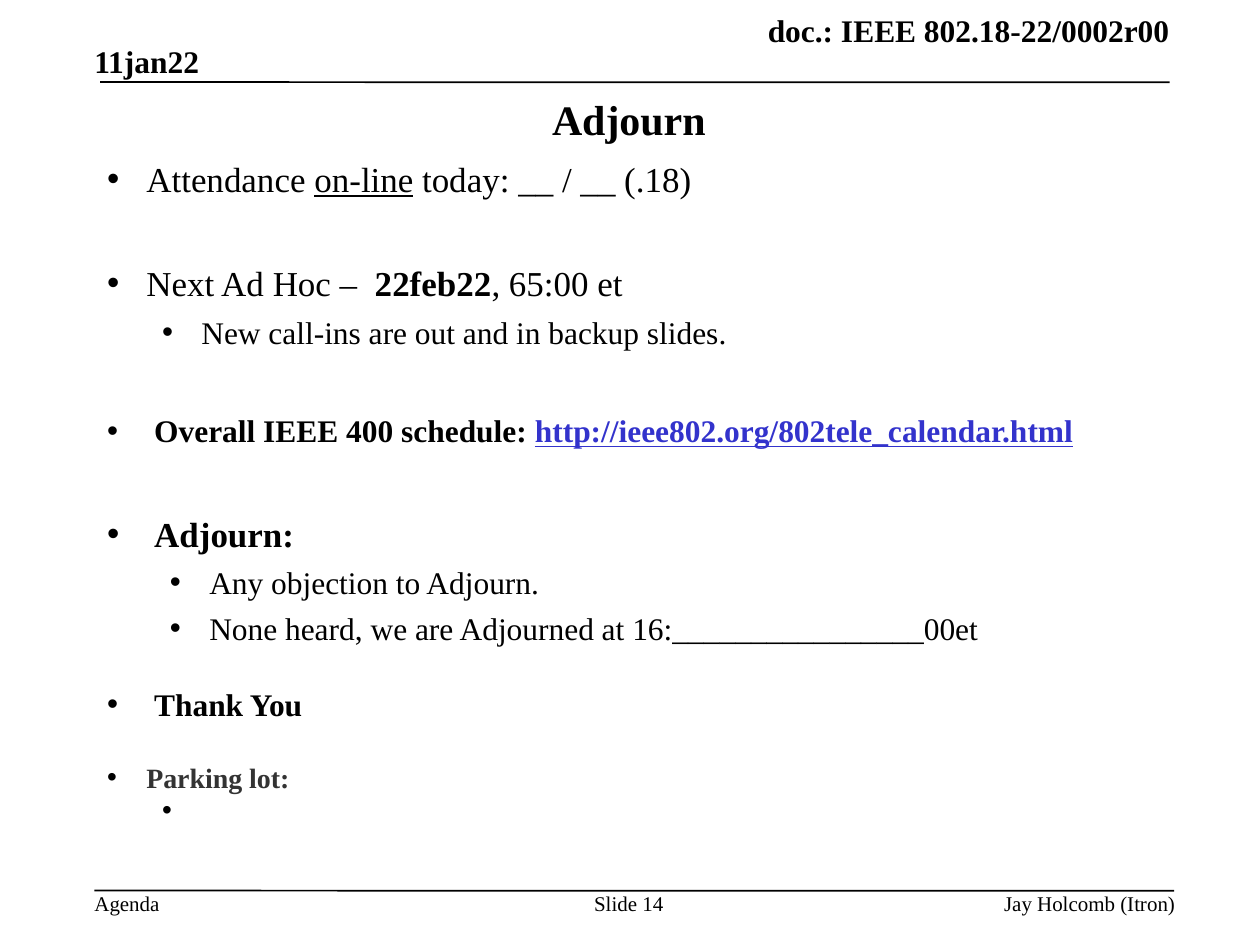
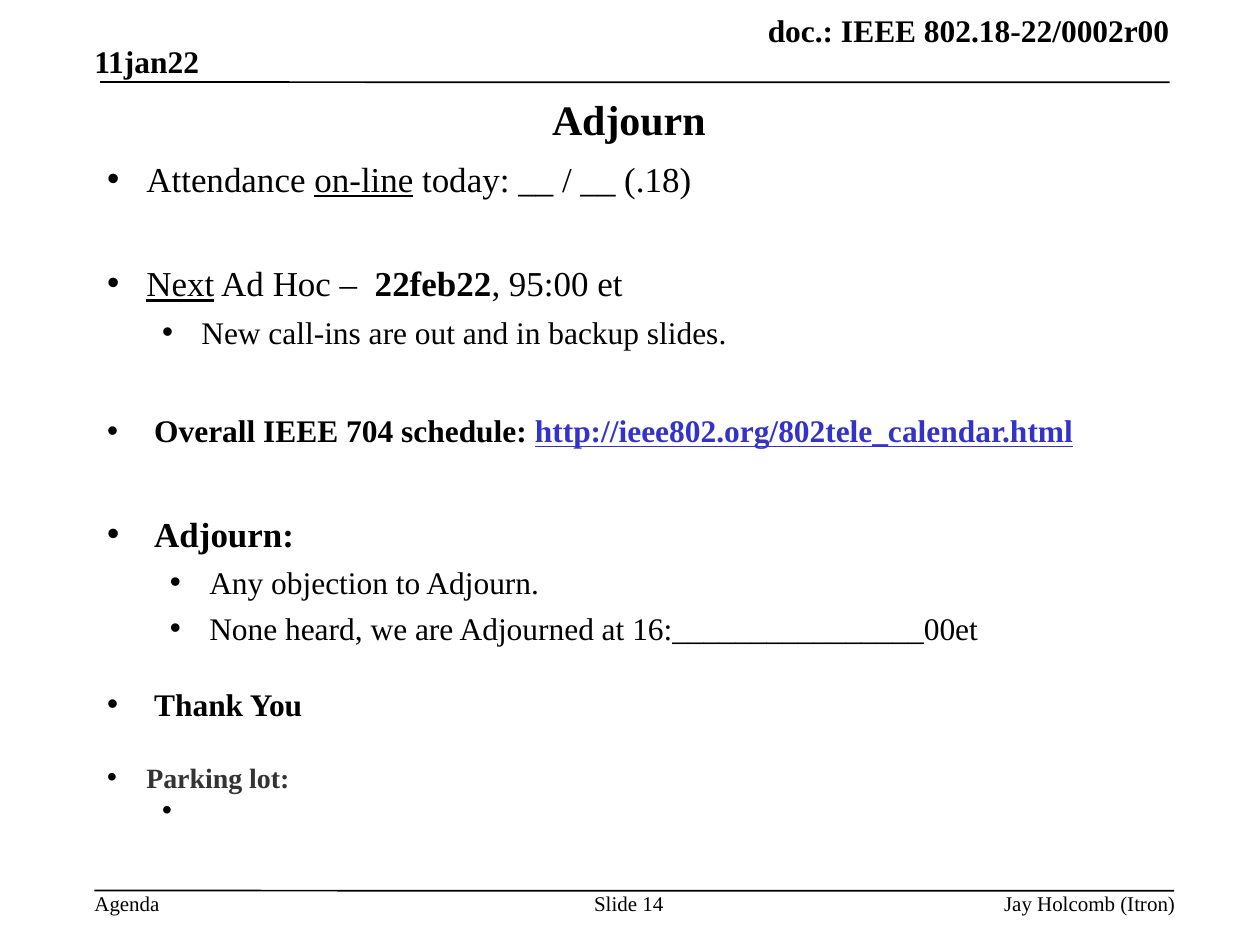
Next underline: none -> present (180, 286)
65:00: 65:00 -> 95:00 (549, 286)
400: 400 -> 704 (370, 433)
